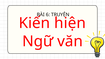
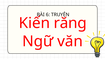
hiện: hiện -> răng (70, 23)
